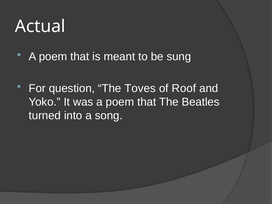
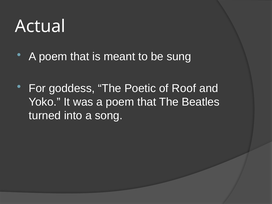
question: question -> goddess (72, 88)
Toves: Toves -> Poetic (140, 88)
